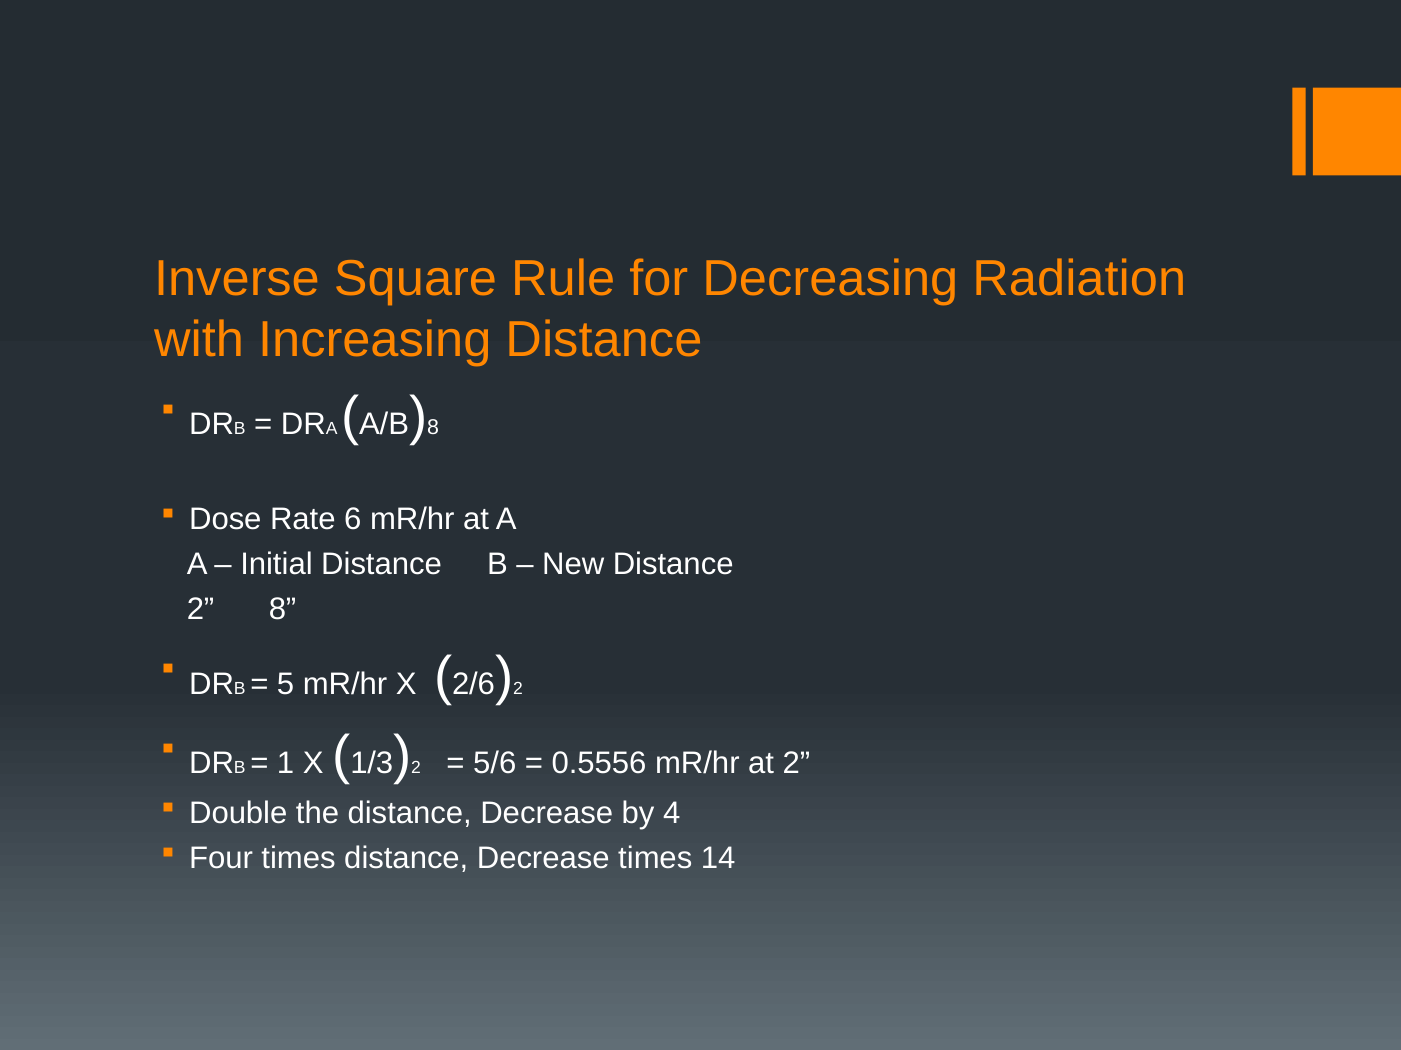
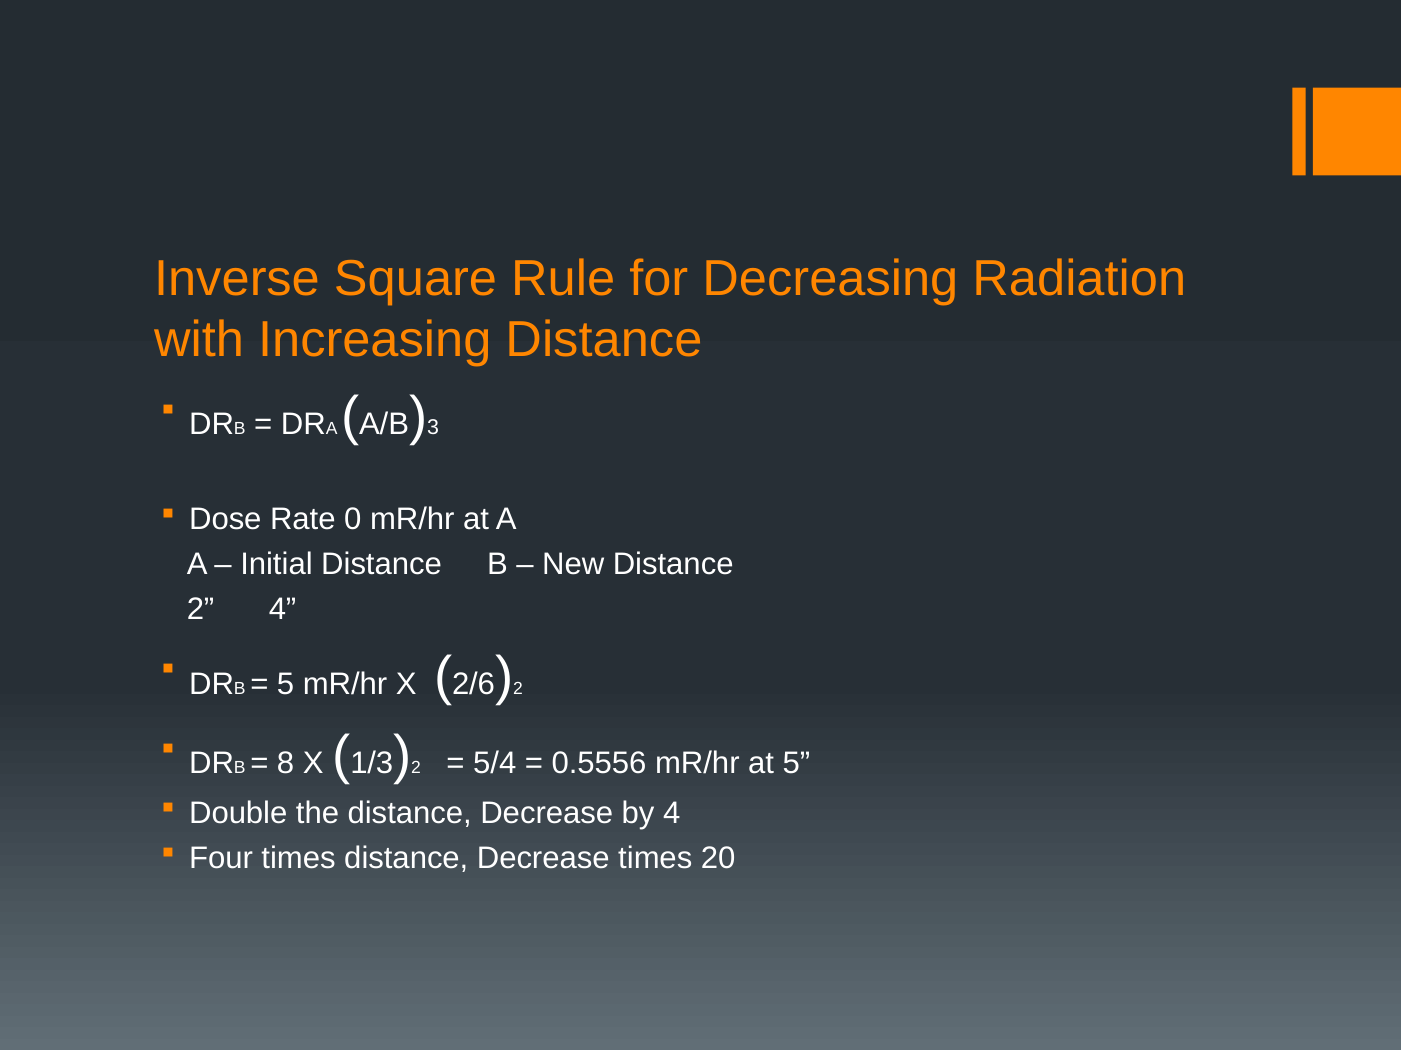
8: 8 -> 3 (433, 428)
6: 6 -> 0 (353, 520)
2 8: 8 -> 4 (283, 610)
1: 1 -> 8 (286, 764)
5/6: 5/6 -> 5/4 (495, 764)
at 2: 2 -> 5 (796, 764)
14: 14 -> 20 (718, 859)
